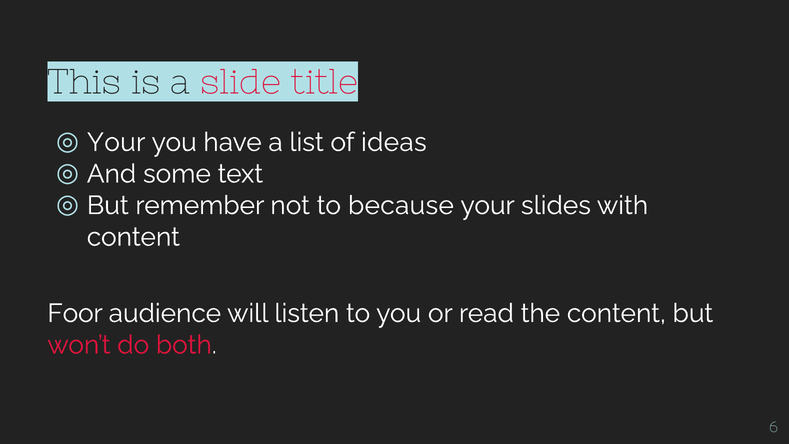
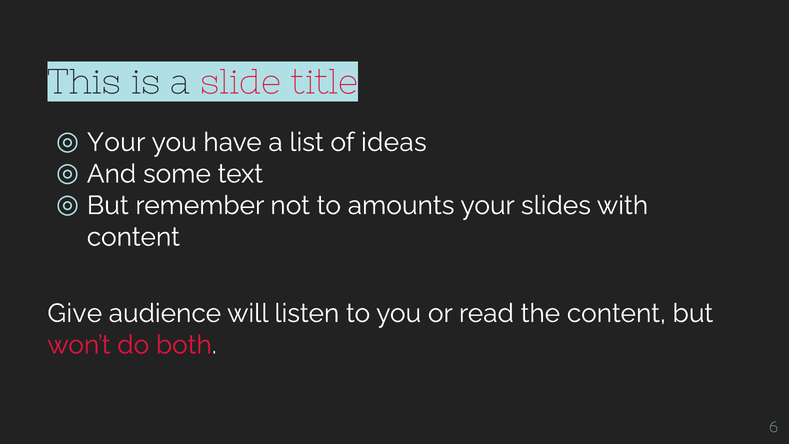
because: because -> amounts (401, 205)
Foor: Foor -> Give (75, 313)
